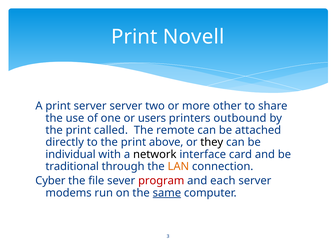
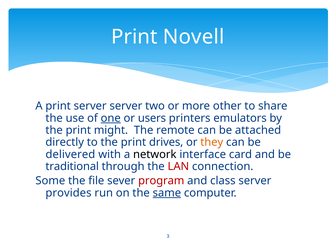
one underline: none -> present (111, 118)
outbound: outbound -> emulators (240, 118)
called: called -> might (111, 130)
above: above -> drives (166, 142)
they colour: black -> orange (212, 142)
individual: individual -> delivered (70, 154)
LAN colour: orange -> red (178, 166)
Cyber: Cyber -> Some (50, 181)
each: each -> class (223, 181)
modems: modems -> provides (68, 193)
